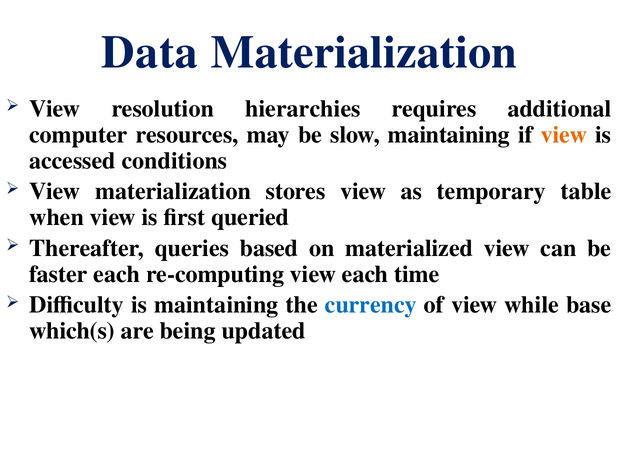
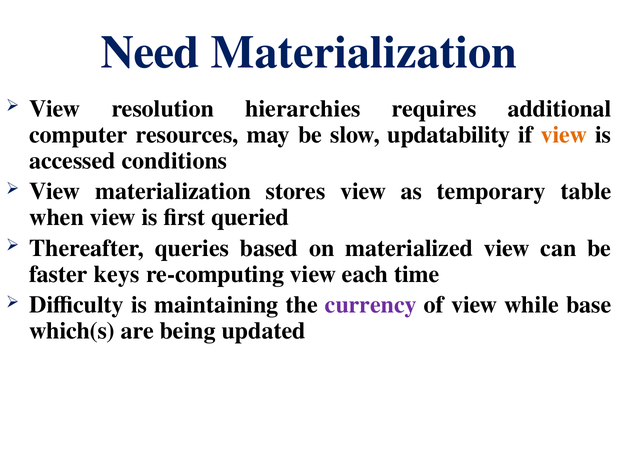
Data: Data -> Need (150, 52)
slow maintaining: maintaining -> updatability (449, 134)
faster each: each -> keys (117, 274)
currency colour: blue -> purple (371, 305)
